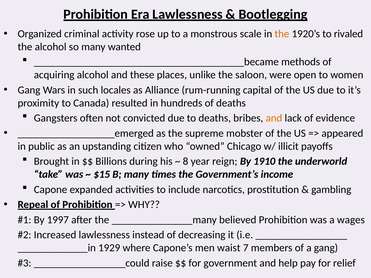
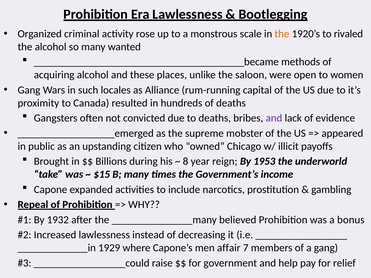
and colour: orange -> purple (274, 118)
1910: 1910 -> 1953 (264, 162)
1997: 1997 -> 1932 (58, 220)
wages: wages -> bonus (351, 220)
waist: waist -> affair (229, 248)
